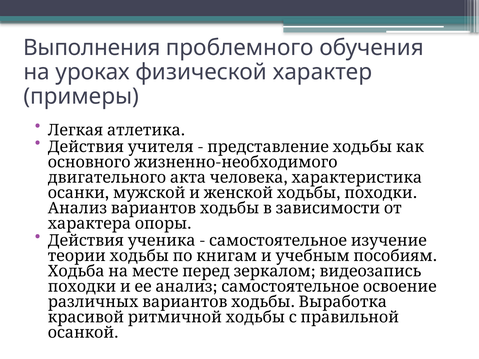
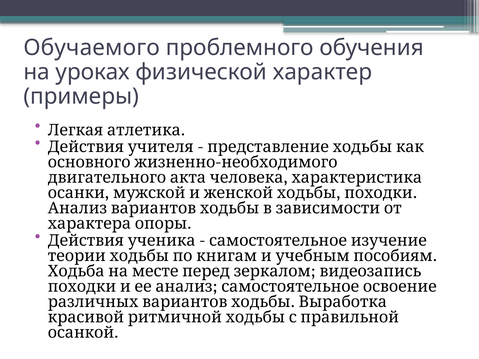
Выполнения: Выполнения -> Обучаемого (92, 48)
